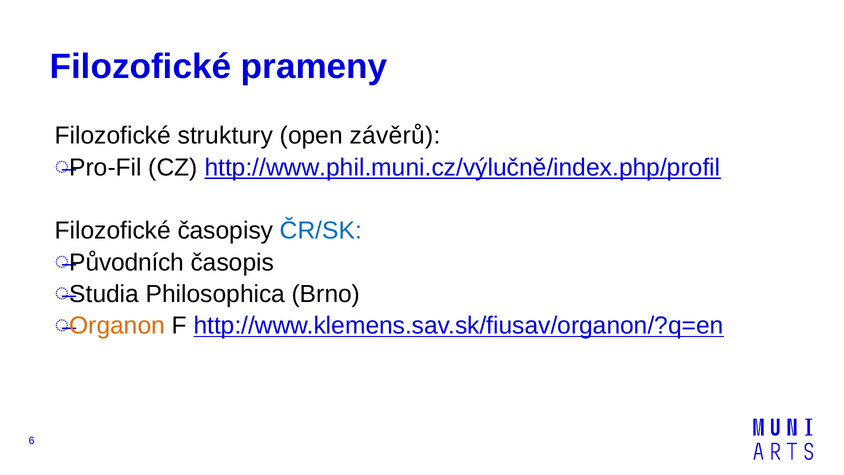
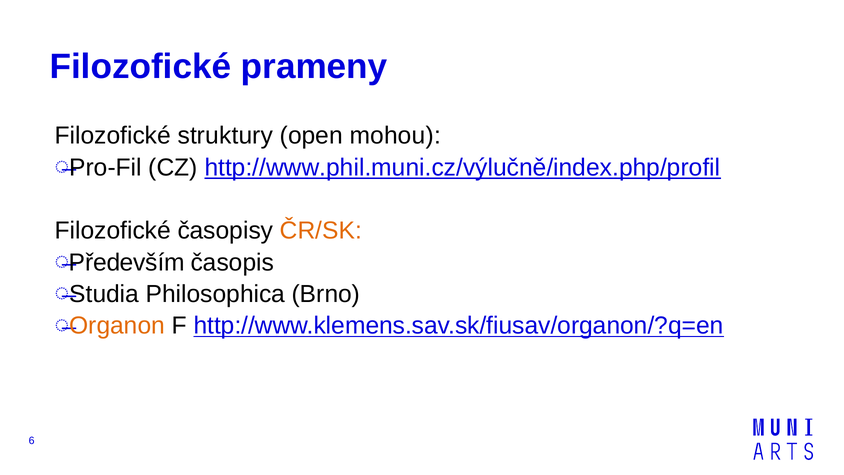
závěrů: závěrů -> mohou (395, 136)
ČR/SK colour: blue -> orange (321, 231)
Původních: Původních -> Především (127, 262)
